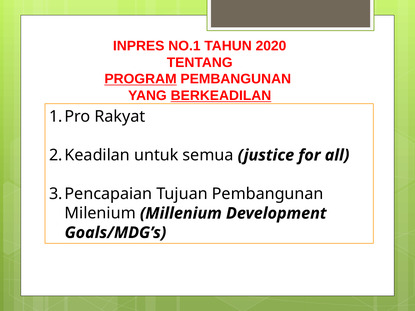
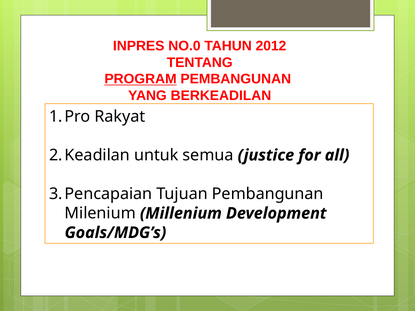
NO.1: NO.1 -> NO.0 (184, 46)
2020: 2020 -> 2012 (271, 46)
BERKEADILAN underline: present -> none (221, 96)
